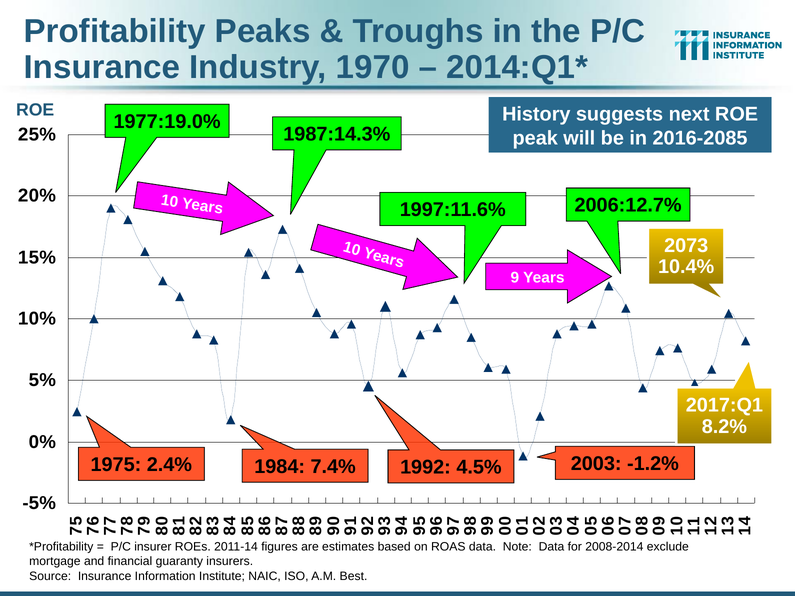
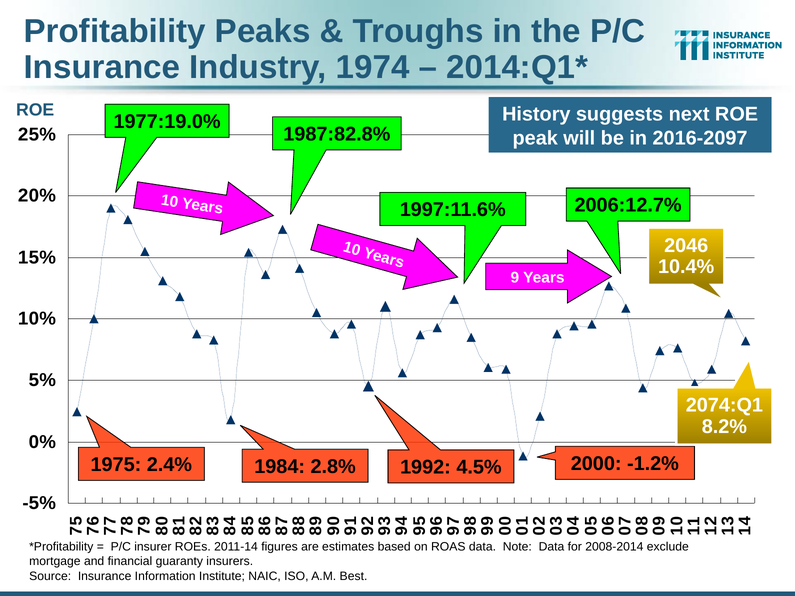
1970: 1970 -> 1974 (373, 67)
1987:14.3%: 1987:14.3% -> 1987:82.8% (337, 134)
2016-2085: 2016-2085 -> 2016-2097 (700, 138)
2073: 2073 -> 2046 (686, 246)
2017:Q1: 2017:Q1 -> 2074:Q1 (724, 405)
7.4%: 7.4% -> 2.8% (333, 467)
2003: 2003 -> 2000 (596, 464)
